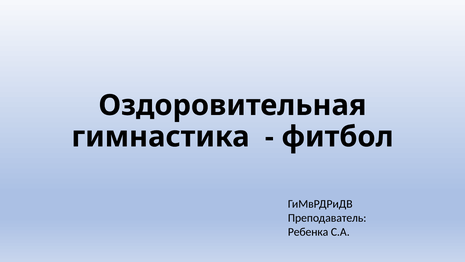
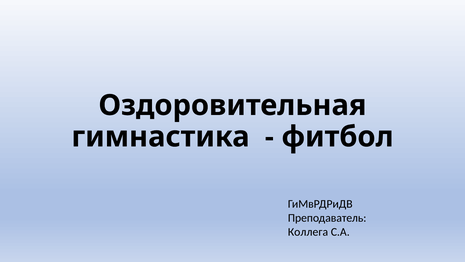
Ребенка: Ребенка -> Коллега (308, 232)
